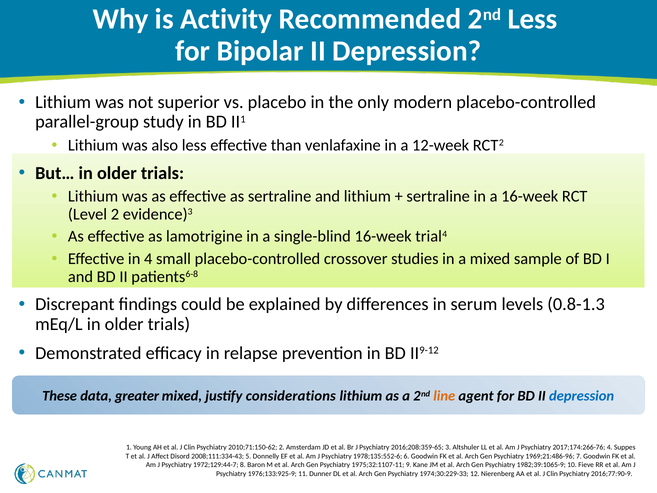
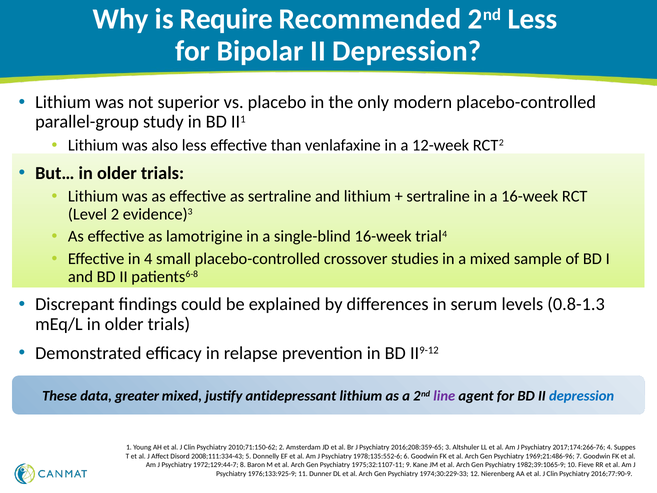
Activity: Activity -> Require (226, 19)
considerations: considerations -> antidepressant (291, 396)
line colour: orange -> purple (444, 396)
